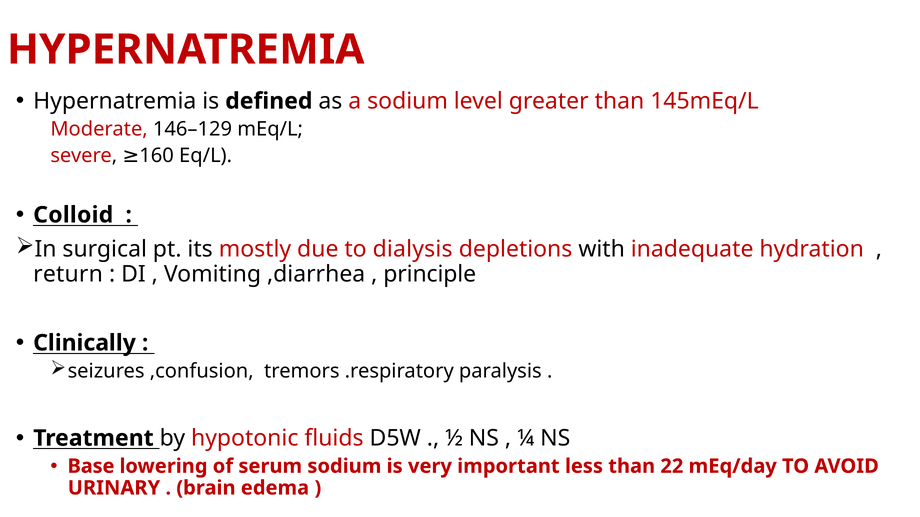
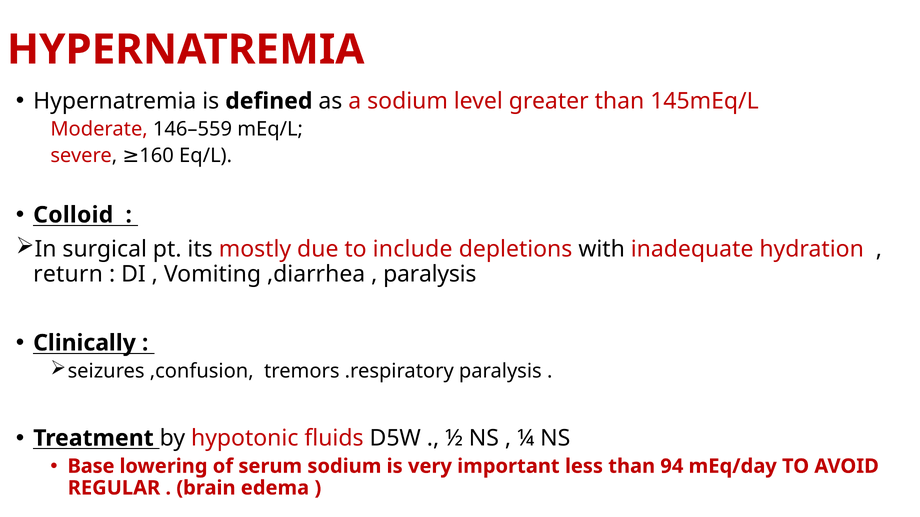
146–129: 146–129 -> 146–559 (192, 129)
dialysis: dialysis -> include (413, 250)
principle: principle -> paralysis (430, 274)
22: 22 -> 94 (672, 467)
URINARY: URINARY -> REGULAR (114, 488)
